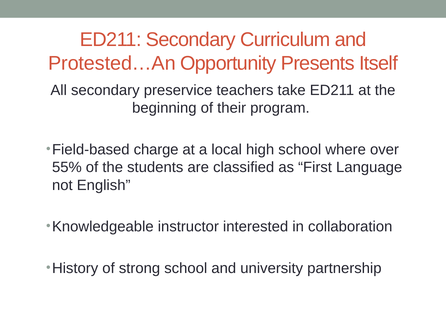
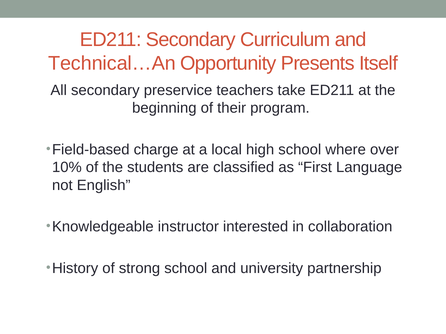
Protested…An: Protested…An -> Technical…An (112, 63)
55%: 55% -> 10% (67, 168)
